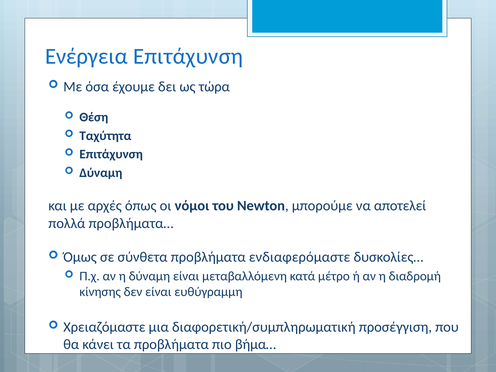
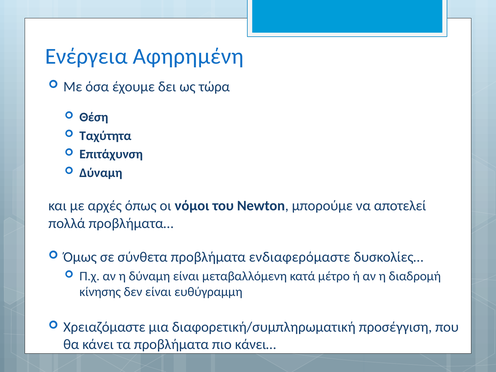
Ενέργεια Επιτάχυνση: Επιτάχυνση -> Αφηρημένη (188, 56)
βήμα…: βήμα… -> κάνει… (255, 344)
